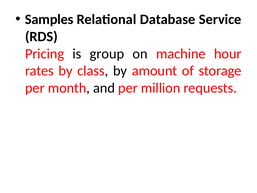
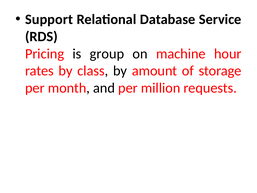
Samples: Samples -> Support (49, 19)
